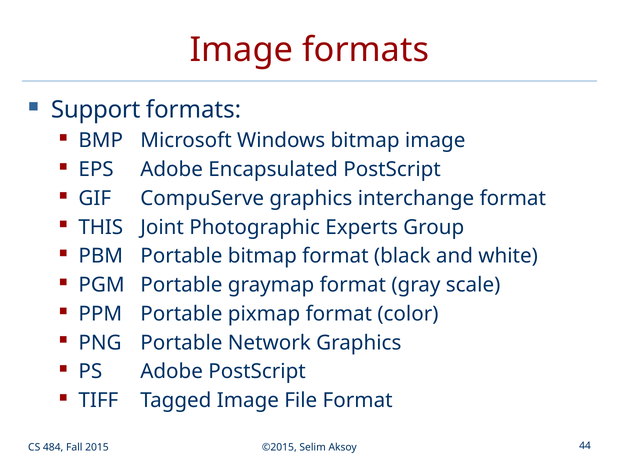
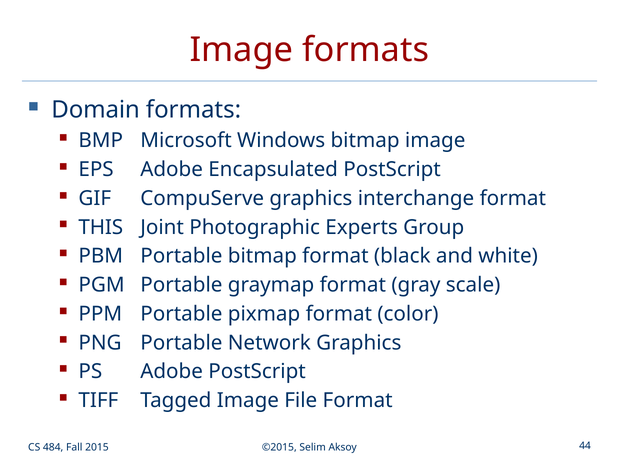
Support: Support -> Domain (96, 110)
